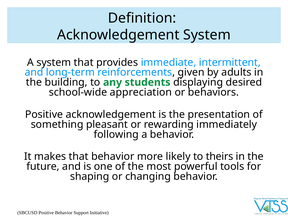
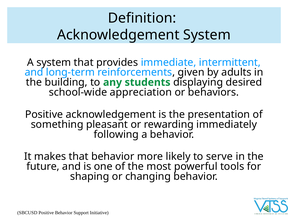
theirs: theirs -> serve (219, 157)
